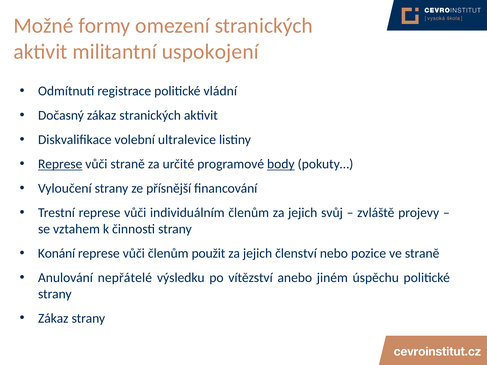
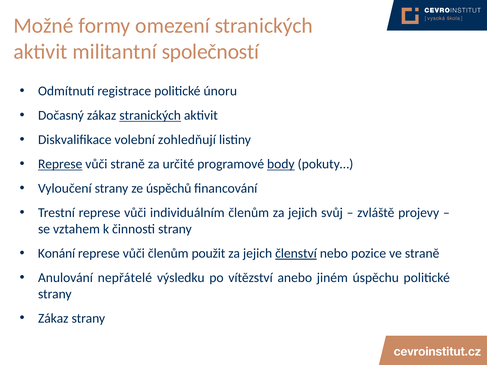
uspokojení: uspokojení -> společností (210, 52)
vládní: vládní -> únoru (220, 91)
stranických underline: none -> present (150, 116)
ultralevice: ultralevice -> zohledňují (187, 140)
přísnější: přísnější -> úspěchů (169, 189)
členství underline: none -> present (296, 254)
